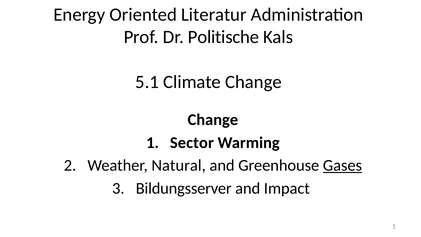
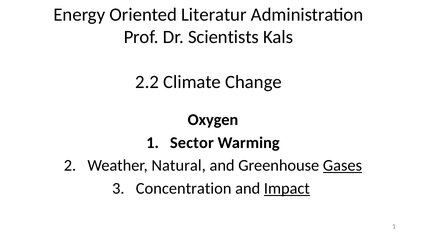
Politische: Politische -> Scientists (223, 37)
5.1: 5.1 -> 2.2 (147, 82)
Change: Change -> Oxygen (213, 120)
Bildungsserver: Bildungsserver -> Concentration (184, 188)
Impact underline: none -> present (287, 188)
